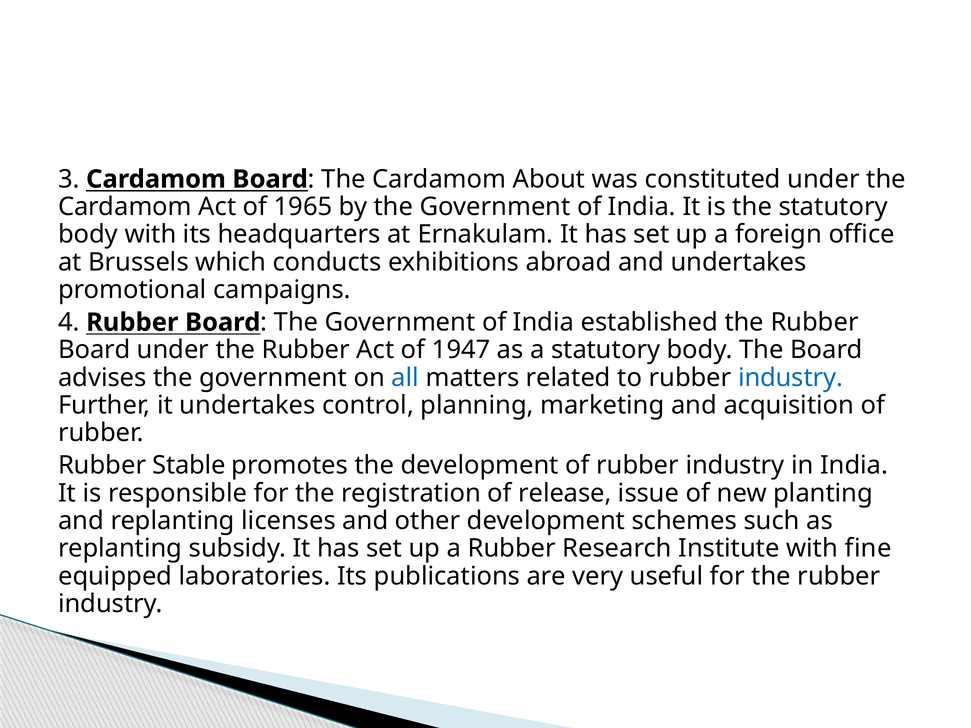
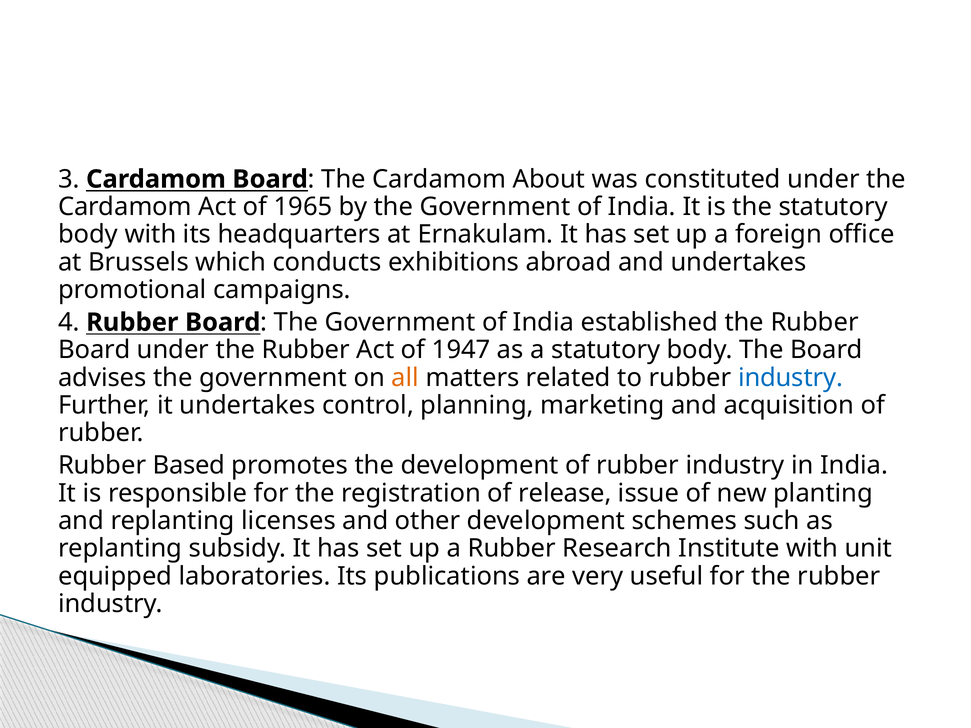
all colour: blue -> orange (405, 378)
Stable: Stable -> Based (189, 466)
fine: fine -> unit (868, 549)
